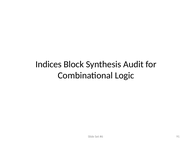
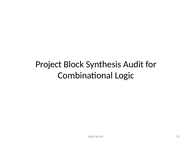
Indices: Indices -> Project (49, 64)
